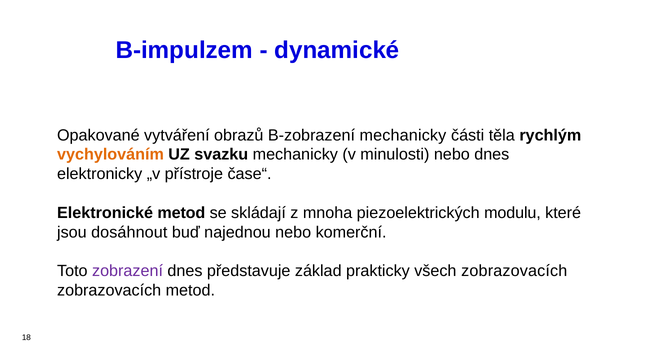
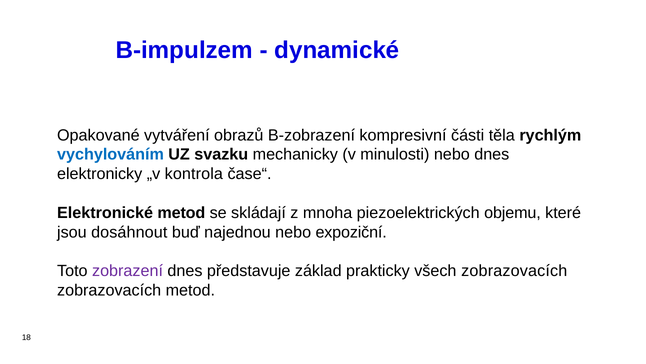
B-zobrazení mechanicky: mechanicky -> kompresivní (403, 135)
vychylováním colour: orange -> blue (110, 154)
přístroje: přístroje -> kontrola (194, 174)
modulu: modulu -> objemu (512, 212)
komerční: komerční -> expoziční (351, 232)
